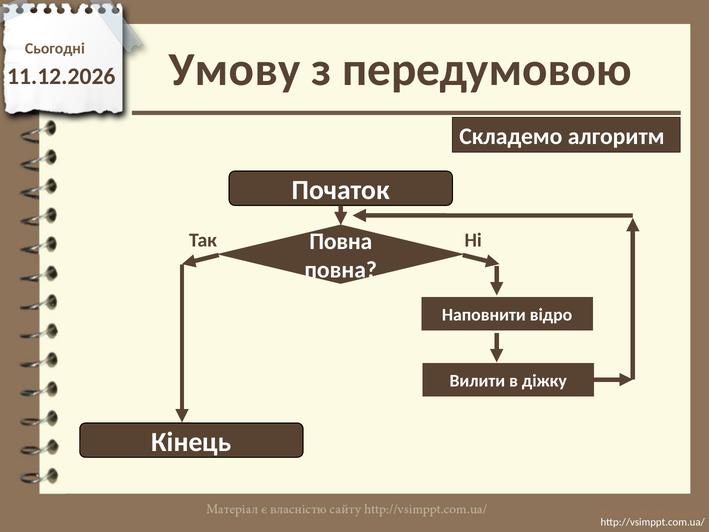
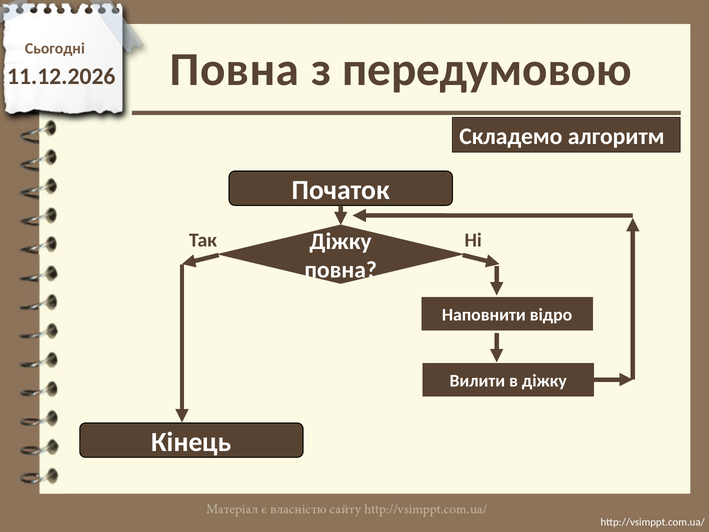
Умову: Умову -> Повна (235, 70)
Повна: Повна -> Діжку (341, 242)
